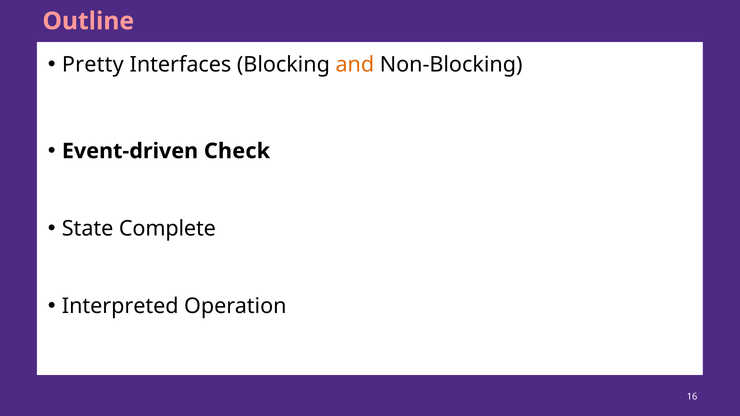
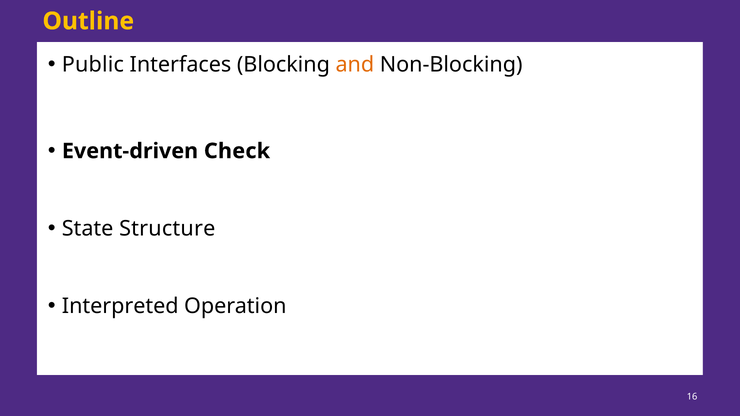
Outline colour: pink -> yellow (88, 21)
Pretty: Pretty -> Public (93, 65)
Complete: Complete -> Structure (167, 229)
